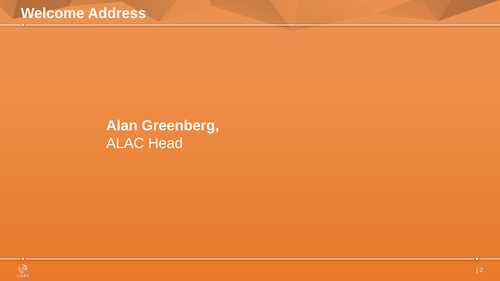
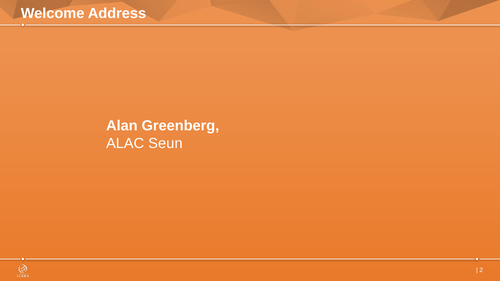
Head: Head -> Seun (165, 143)
